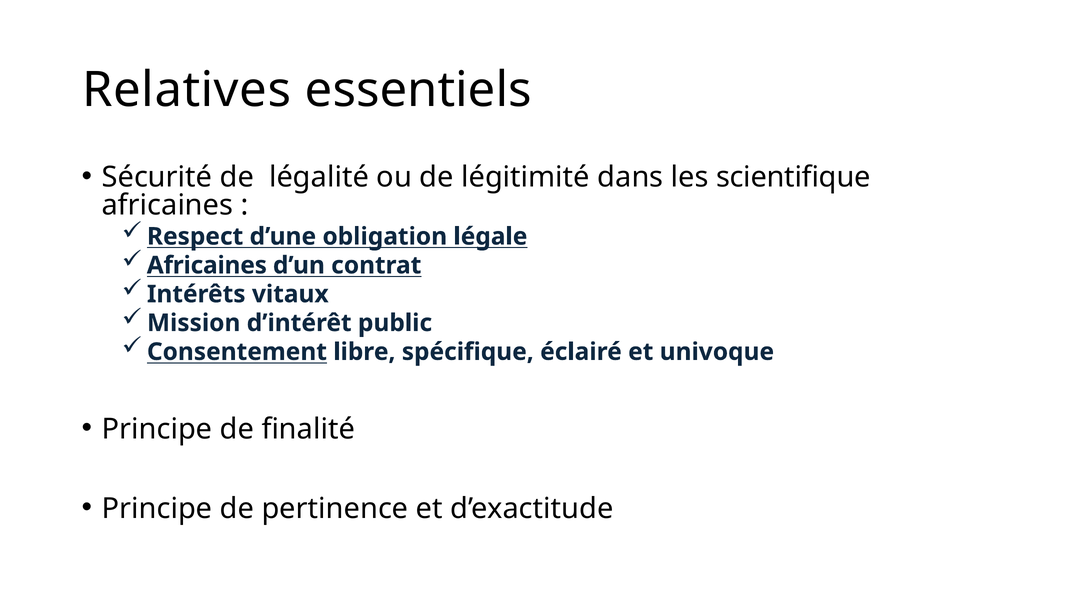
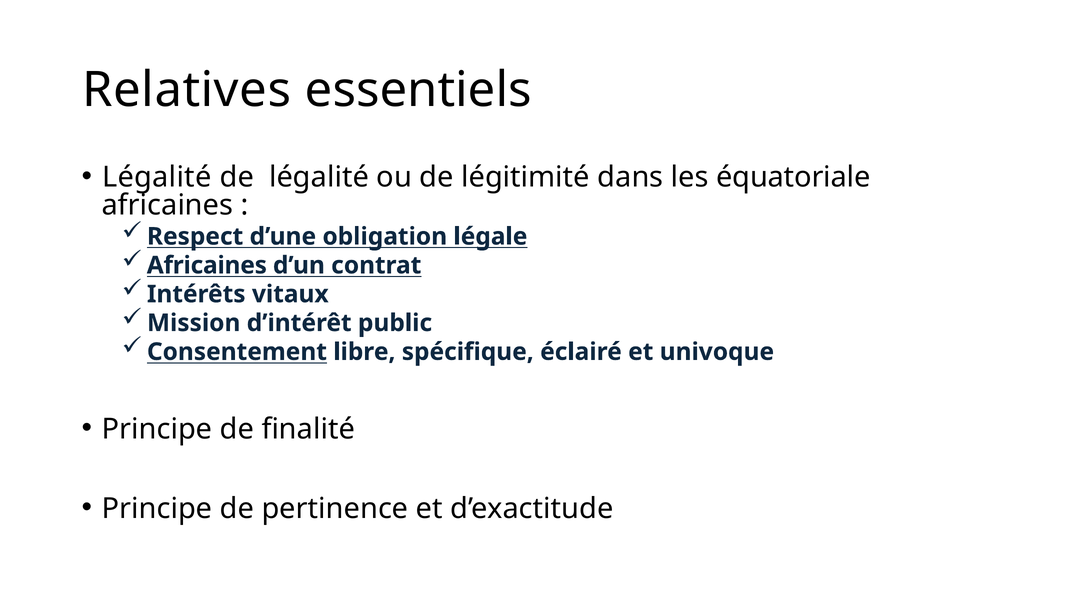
Sécurité: Sécurité -> Légalité (157, 177)
scientifique: scientifique -> équatoriale (793, 177)
